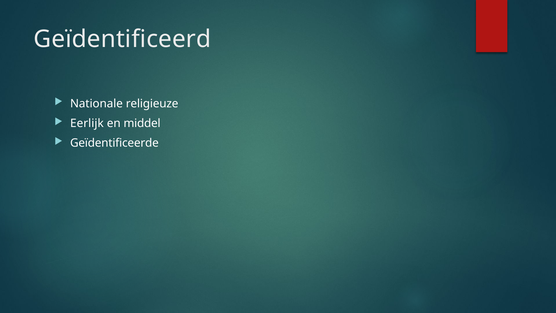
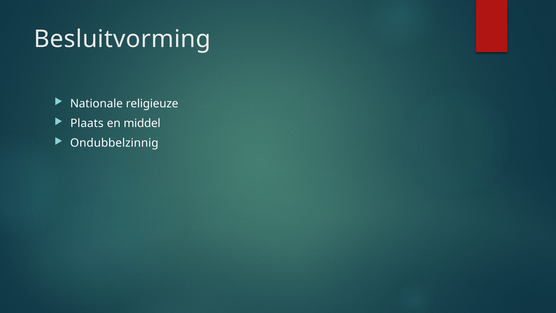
Geïdentificeerd: Geïdentificeerd -> Besluitvorming (122, 39)
Eerlijk: Eerlijk -> Plaats (87, 123)
Geïdentificeerde: Geïdentificeerde -> Ondubbelzinnig (114, 143)
